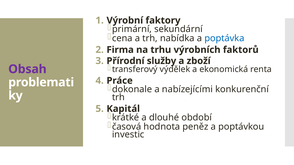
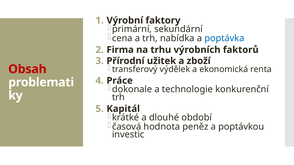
služby: služby -> užitek (161, 61)
Obsah colour: purple -> red (27, 69)
nabízejícími: nabízejícími -> technologie (187, 89)
